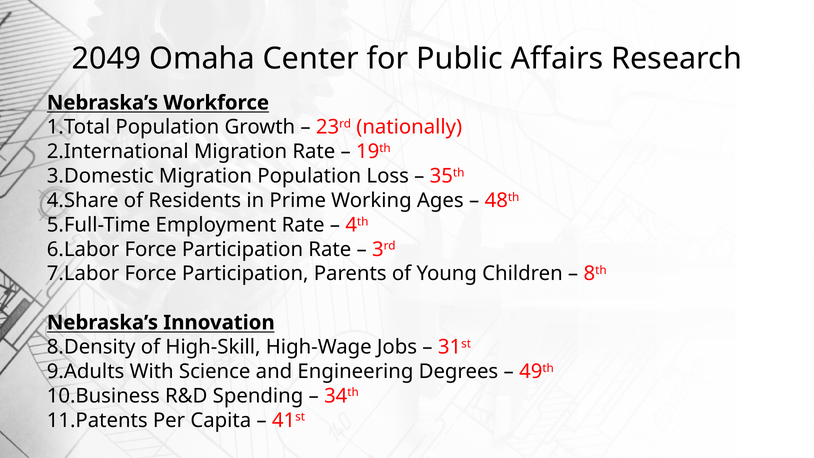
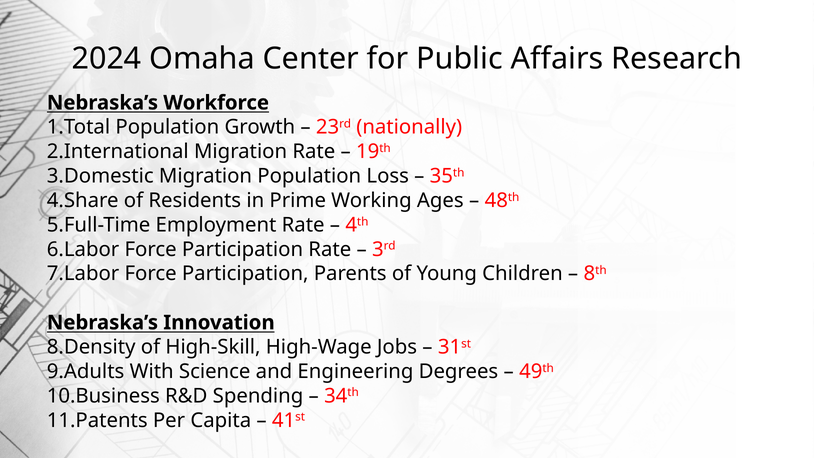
2049: 2049 -> 2024 (107, 59)
